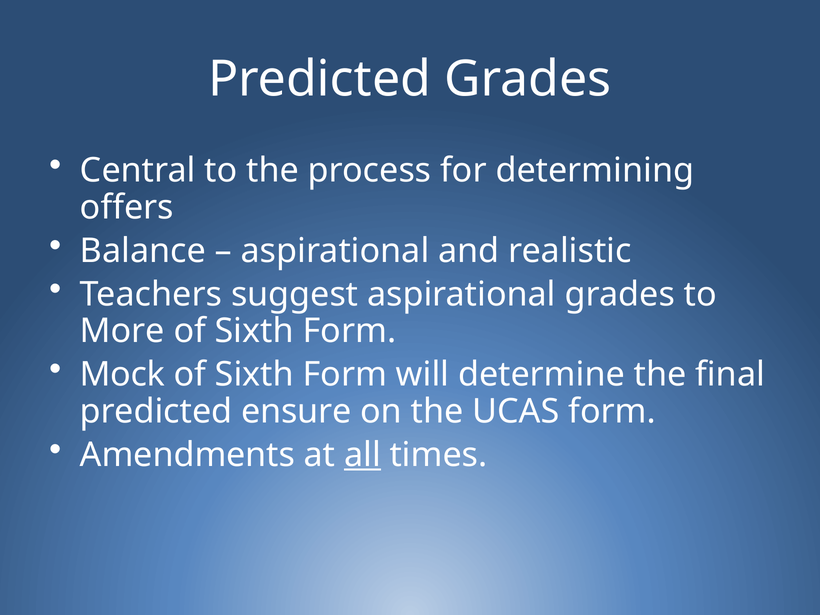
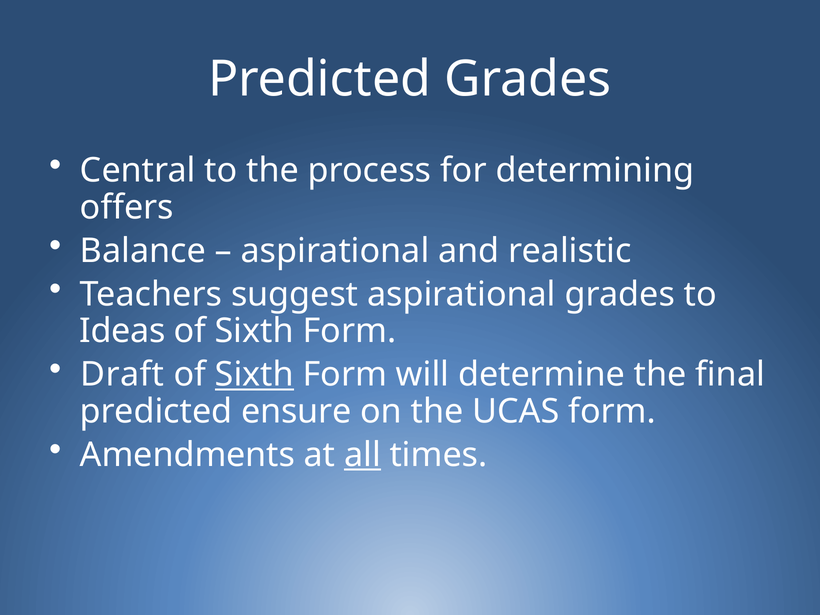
More: More -> Ideas (122, 331)
Mock: Mock -> Draft (122, 375)
Sixth underline: none -> present (254, 375)
